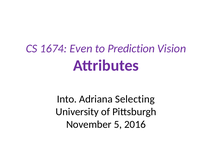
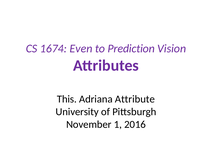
Into: Into -> This (67, 99)
Selecting: Selecting -> Attribute (135, 99)
5: 5 -> 1 (118, 124)
